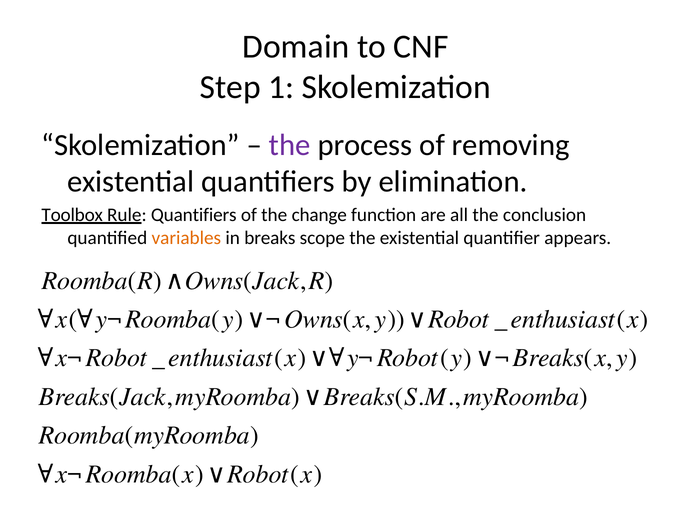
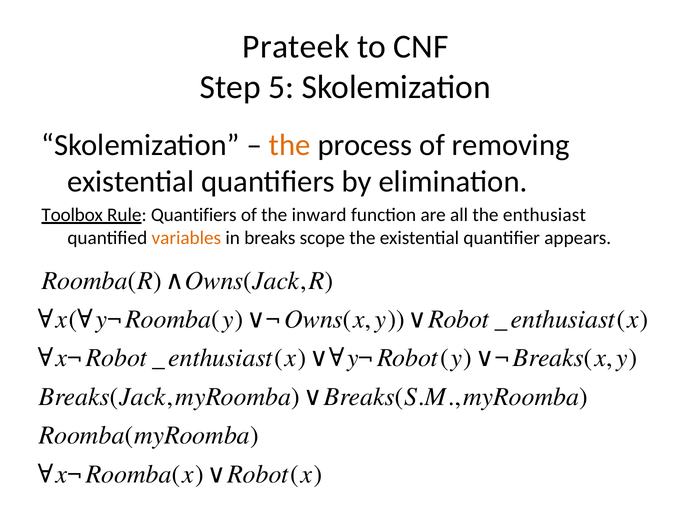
Domain: Domain -> Prateek (296, 47)
1: 1 -> 5 (281, 87)
the colour: purple -> orange (290, 145)
change: change -> inward (319, 215)
conclusion: conclusion -> enthusiast (544, 215)
